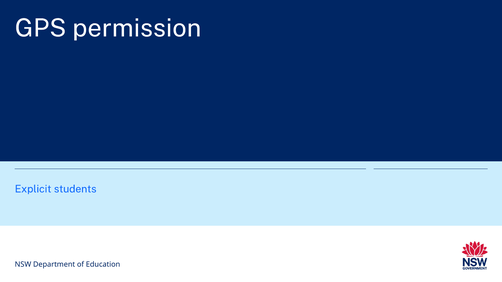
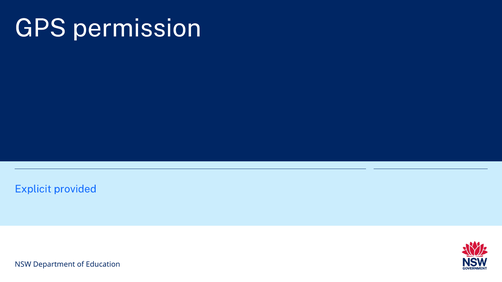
students: students -> provided (75, 189)
